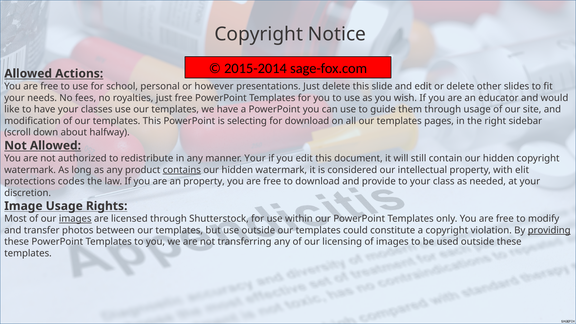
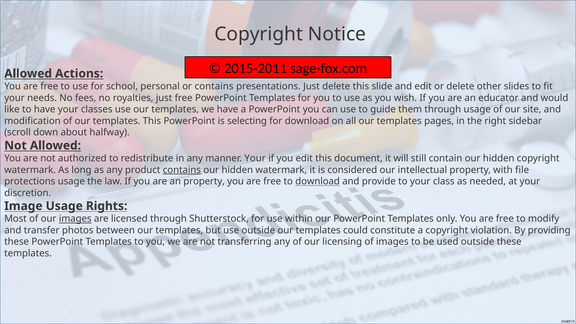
2015-2014: 2015-2014 -> 2015-2011 (255, 68)
or however: however -> contains (214, 86)
elit: elit -> file (522, 170)
protections codes: codes -> usage (71, 181)
download underline: none -> present (318, 181)
providing underline: present -> none (549, 230)
